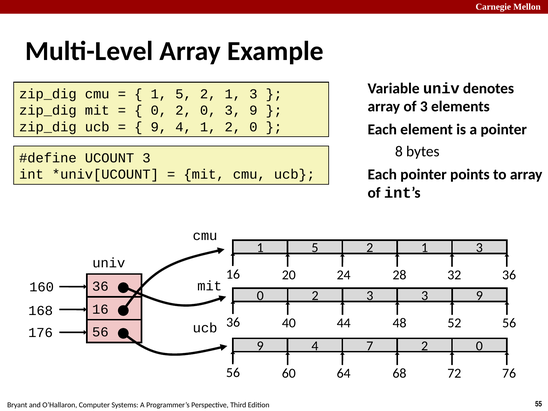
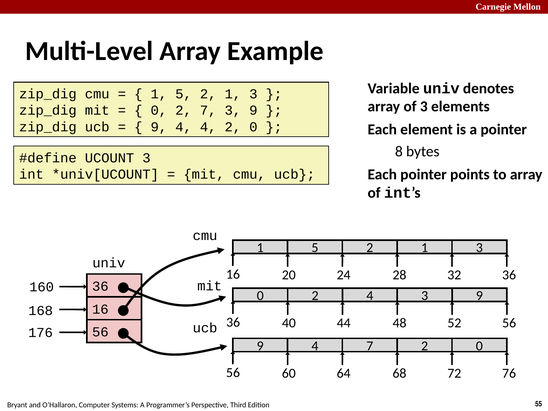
0 2 0: 0 -> 7 (208, 110)
4 1: 1 -> 4 (208, 127)
2 3: 3 -> 4 (370, 296)
